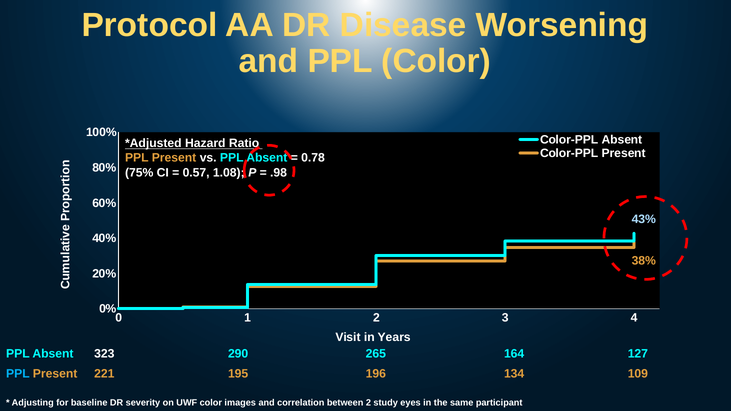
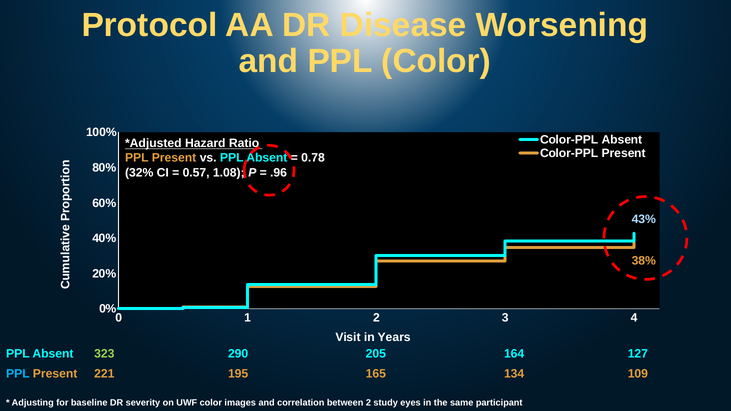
75%: 75% -> 32% (139, 173)
.98: .98 -> .96 (279, 173)
323 colour: white -> light green (104, 354)
265: 265 -> 205 (376, 354)
196: 196 -> 165 (376, 374)
